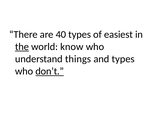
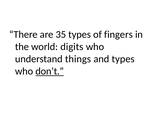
40: 40 -> 35 (61, 35)
easiest: easiest -> fingers (118, 35)
the underline: present -> none (22, 47)
know: know -> digits (72, 47)
